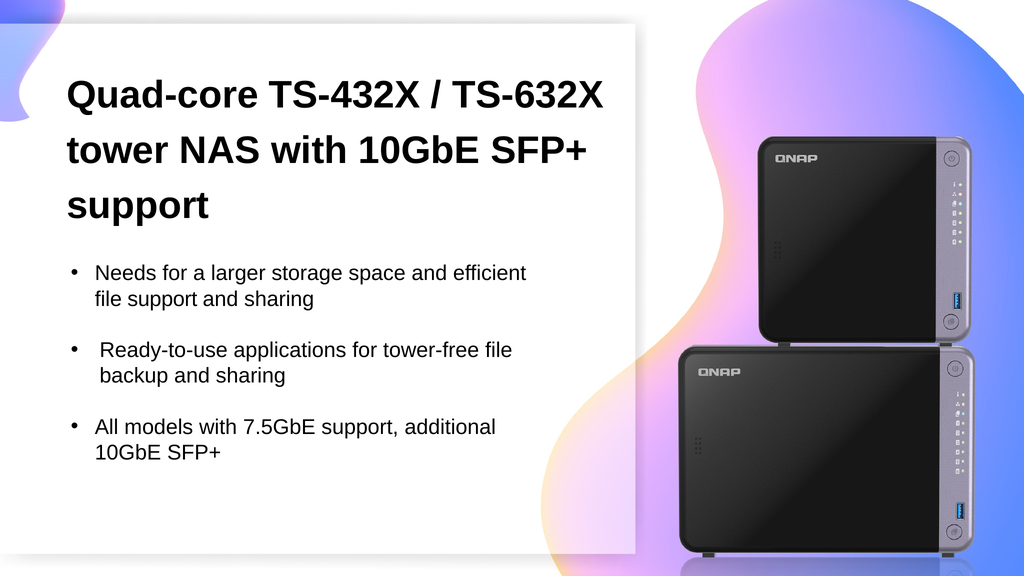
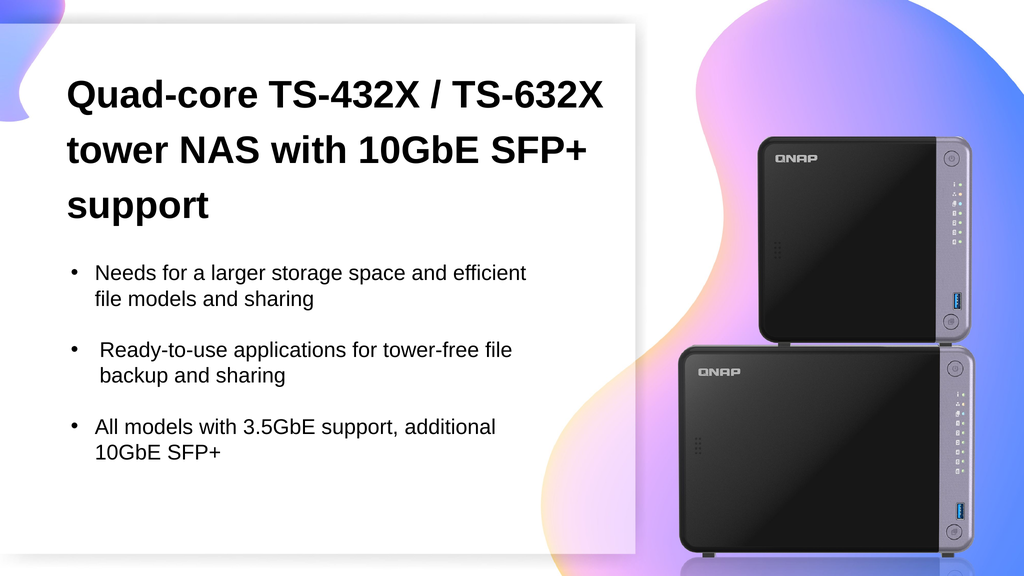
file support: support -> models (162, 299)
7.5GbE: 7.5GbE -> 3.5GbE (279, 427)
